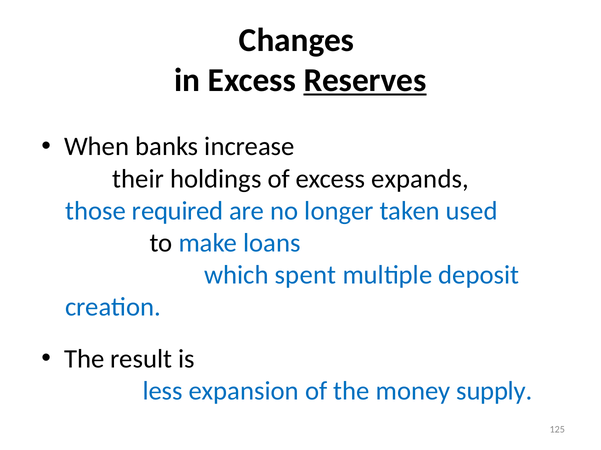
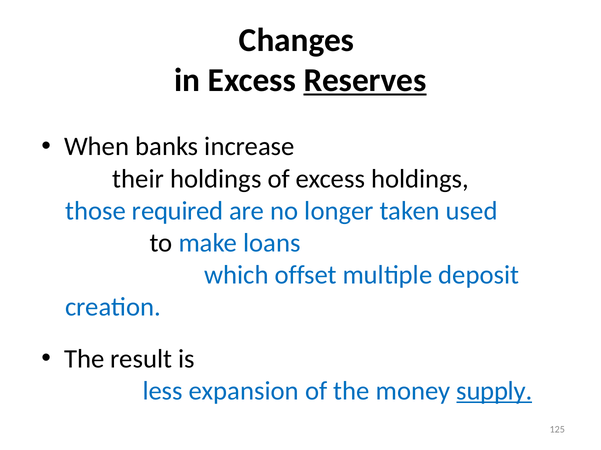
excess expands: expands -> holdings (420, 179)
spent: spent -> offset (306, 275)
supply underline: none -> present (494, 392)
